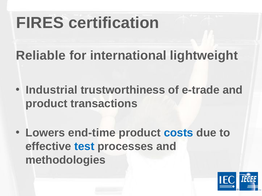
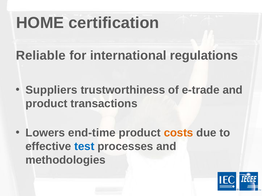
FIRES: FIRES -> HOME (40, 23)
lightweight: lightweight -> regulations (204, 56)
Industrial: Industrial -> Suppliers (51, 90)
costs colour: blue -> orange (179, 133)
